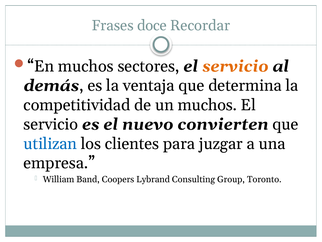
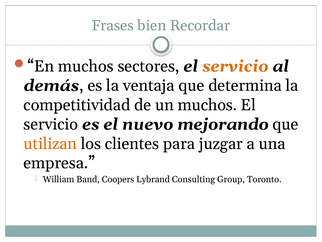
doce: doce -> bien (152, 25)
convierten: convierten -> mejorando (223, 124)
utilizan colour: blue -> orange (50, 143)
